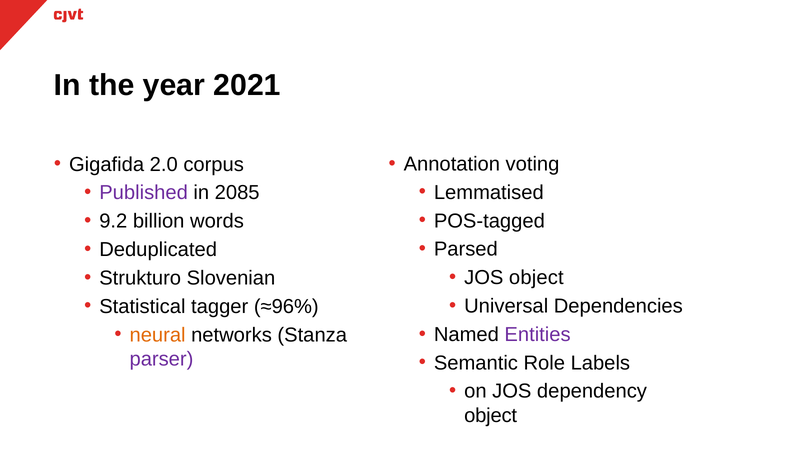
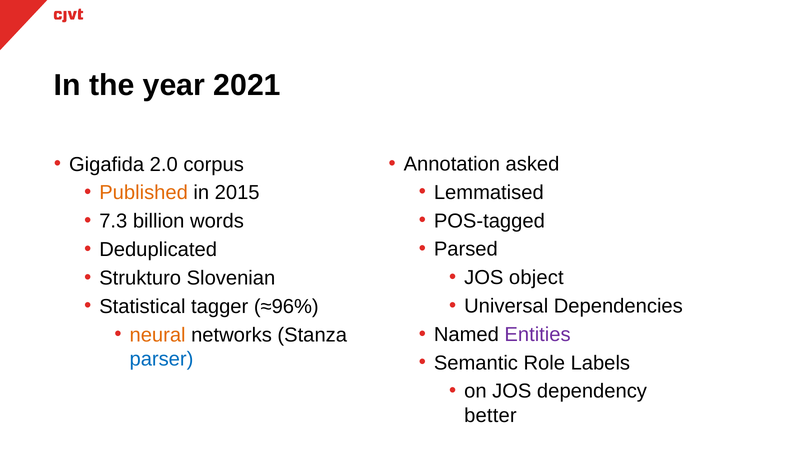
voting: voting -> asked (533, 164)
Published colour: purple -> orange (144, 193)
2085: 2085 -> 2015 (237, 193)
9.2: 9.2 -> 7.3 (113, 221)
parser colour: purple -> blue (161, 359)
object: object -> better (490, 415)
